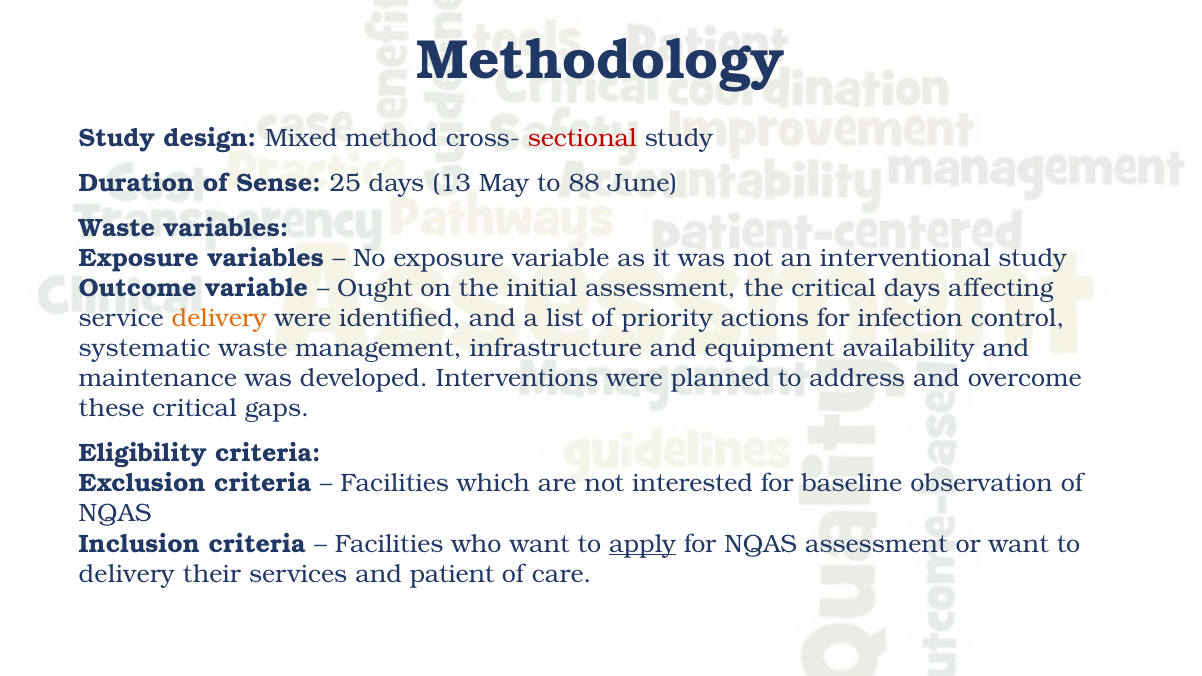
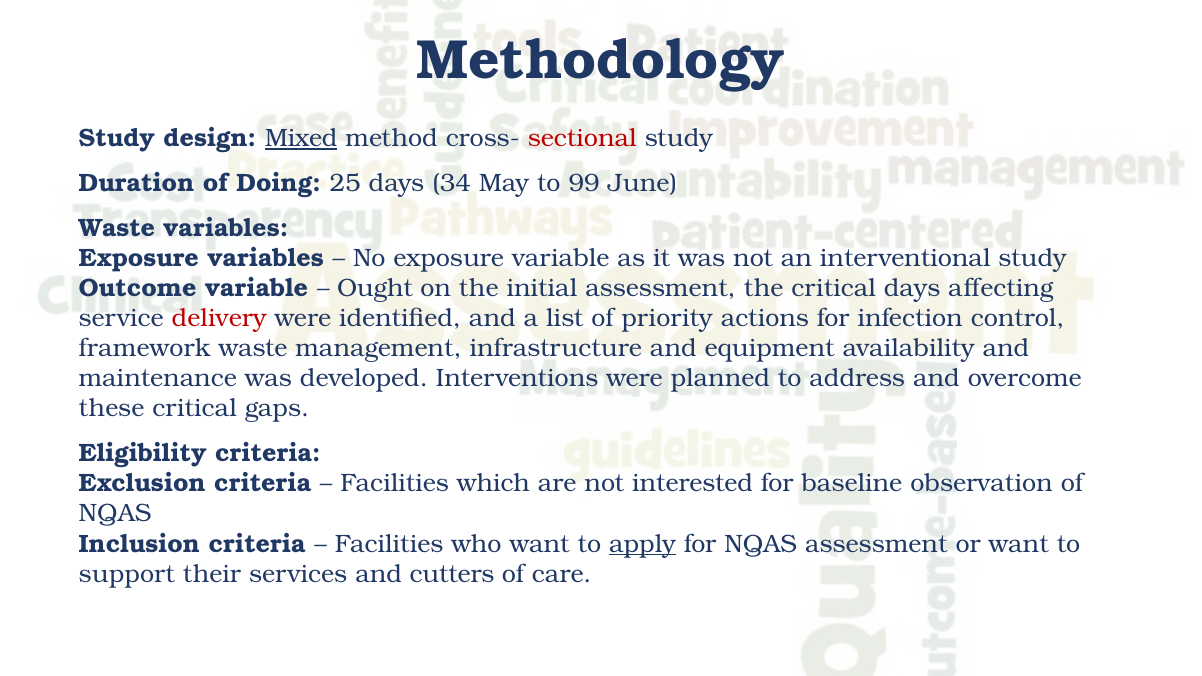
Mixed underline: none -> present (301, 138)
Sense: Sense -> Doing (279, 183)
13: 13 -> 34 (452, 183)
88: 88 -> 99 (584, 183)
delivery colour: orange -> red (219, 318)
systematic: systematic -> framework (145, 348)
delivery: delivery -> support (127, 574)
patient: patient -> cutters (452, 574)
